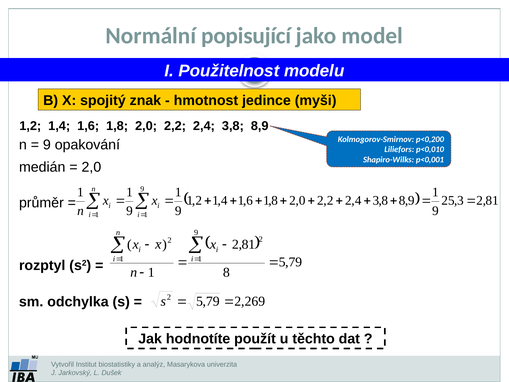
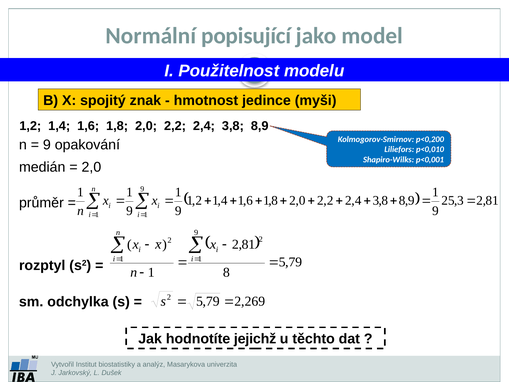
použít: použít -> jejichž (255, 339)
